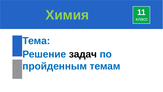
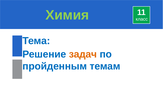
задач colour: black -> orange (83, 54)
